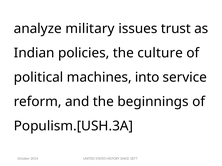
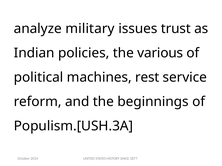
culture: culture -> various (160, 53)
into: into -> rest (147, 78)
